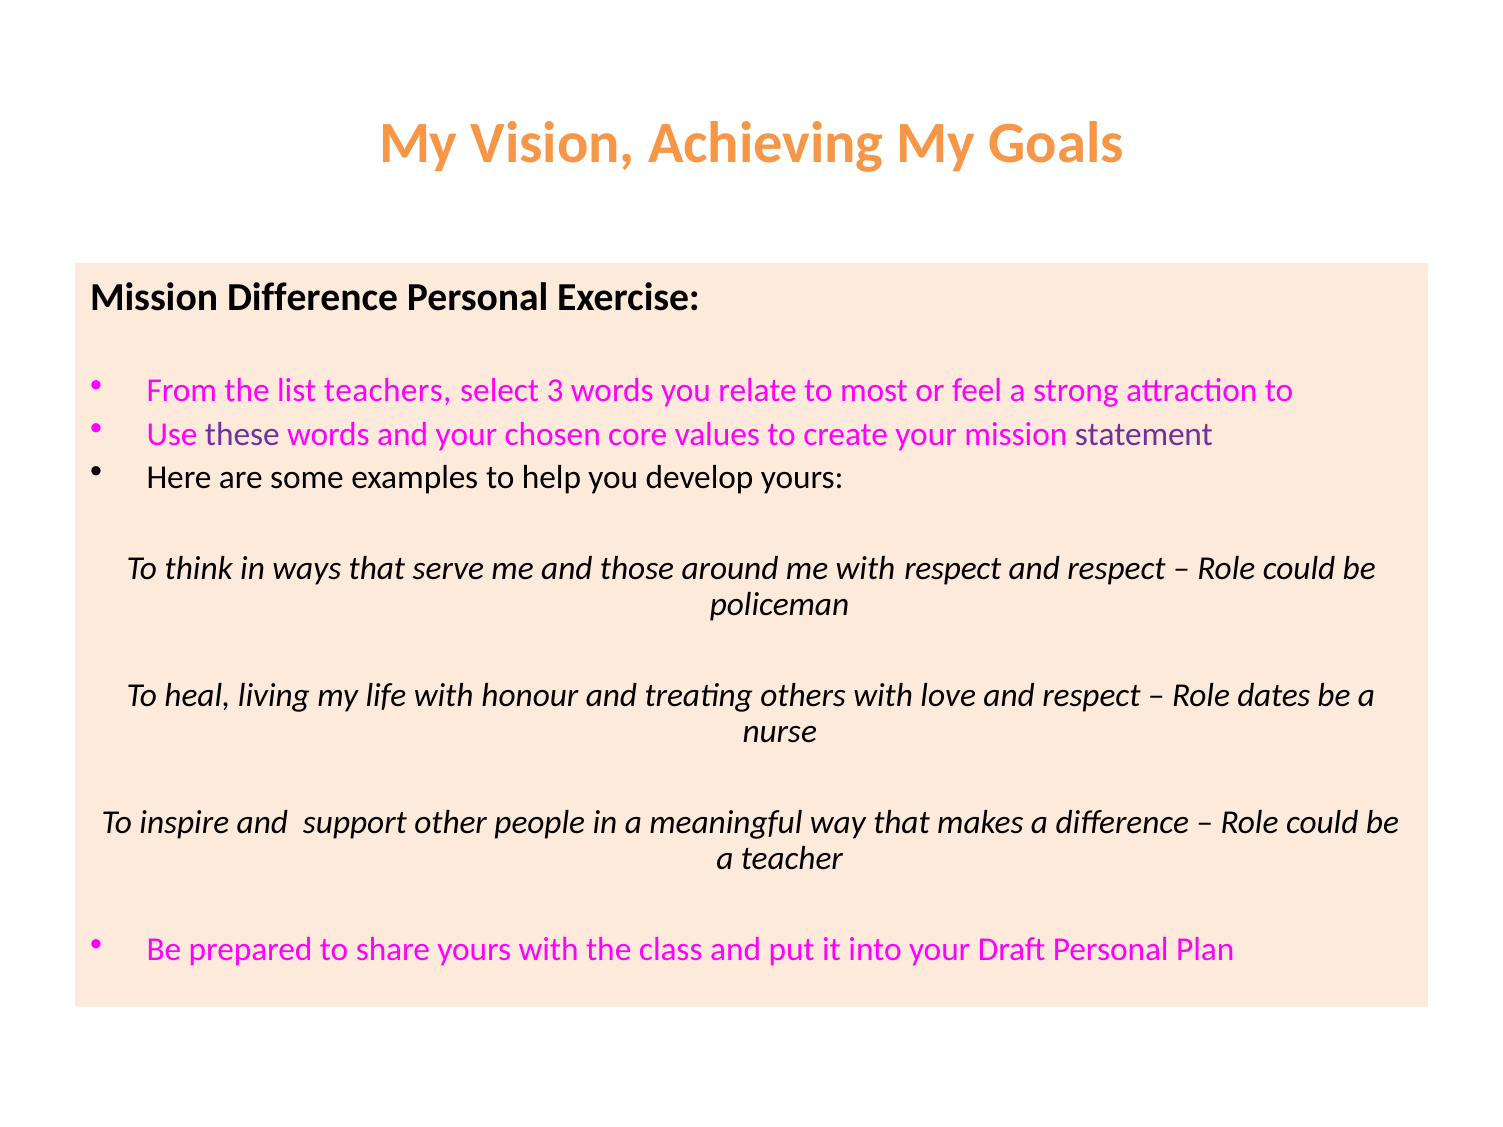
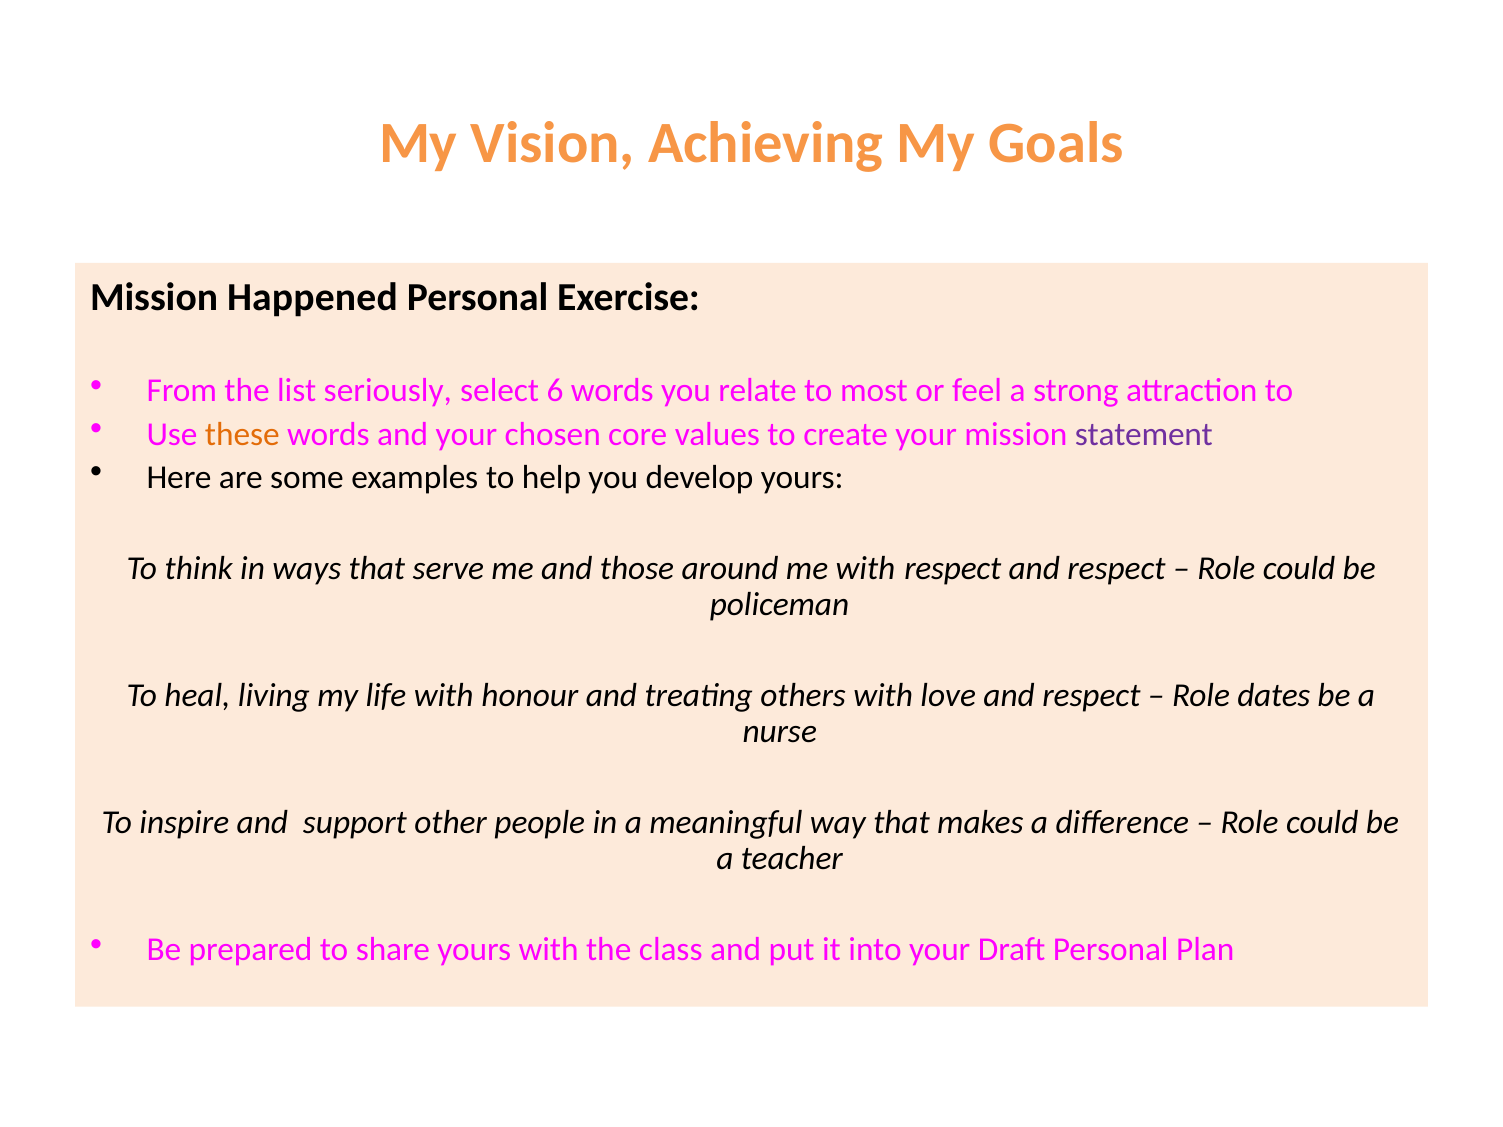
Mission Difference: Difference -> Happened (312, 297)
teachers: teachers -> seriously (388, 391)
3: 3 -> 6 (555, 391)
these colour: purple -> orange (242, 434)
